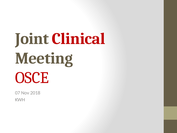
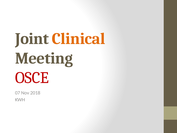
Clinical colour: red -> orange (79, 39)
